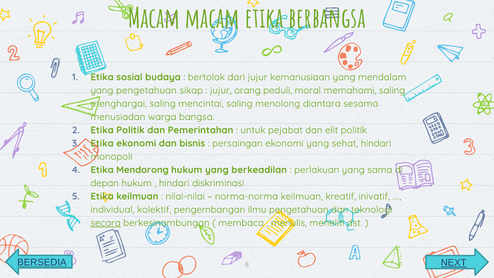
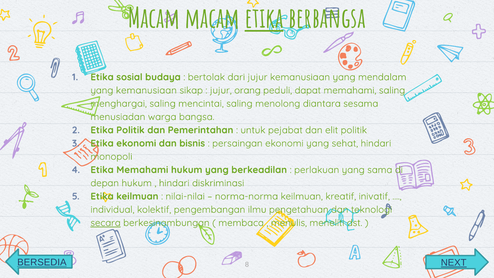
etika underline: none -> present (264, 19)
yang pengetahuan: pengetahuan -> kemanusiaan (146, 90)
moral: moral -> dapat (308, 90)
Etika Mendorong: Mendorong -> Memahami (142, 170)
